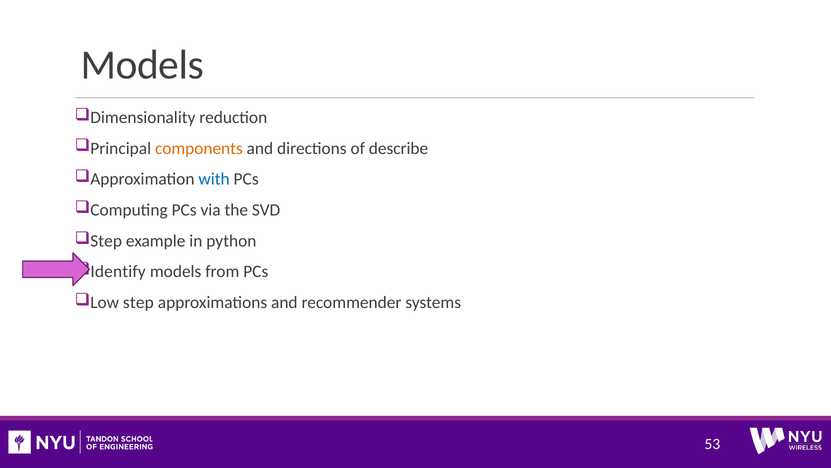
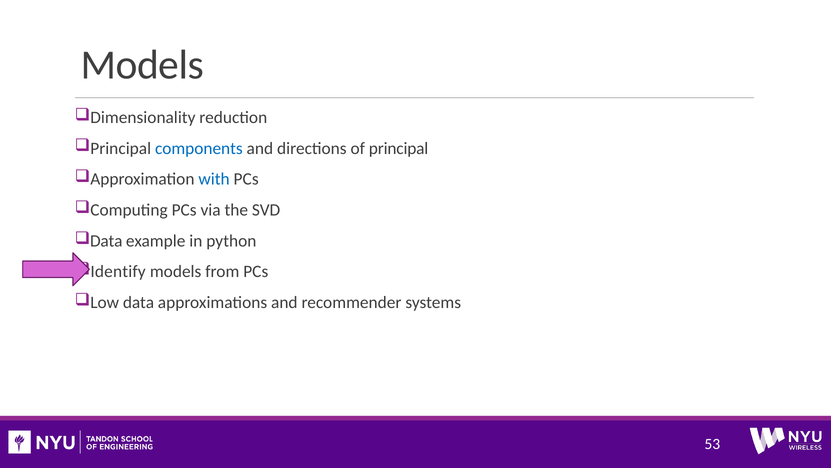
components colour: orange -> blue (199, 148)
of describe: describe -> principal (399, 148)
Step: Step -> Data (106, 241)
Low step: step -> data (139, 302)
